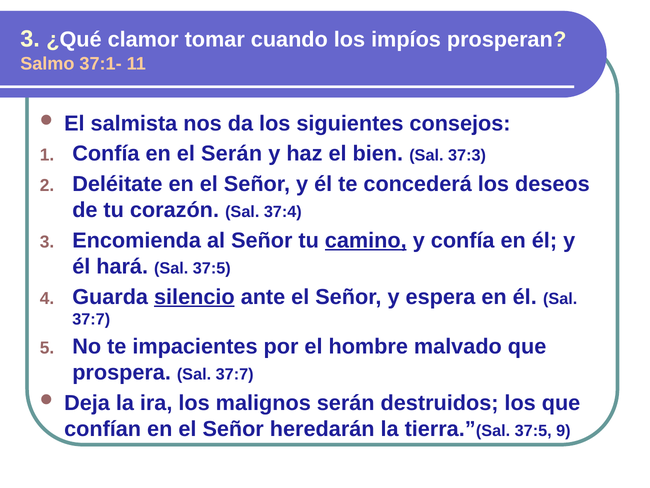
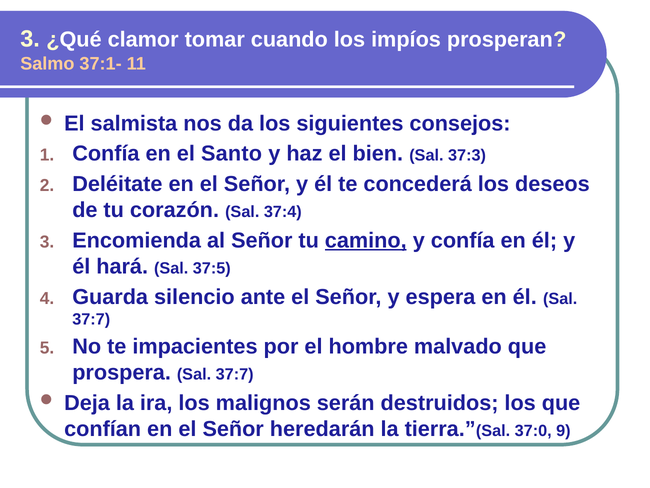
el Serán: Serán -> Santo (232, 154)
silencio underline: present -> none (194, 297)
37:5: 37:5 -> 37:0 (533, 431)
